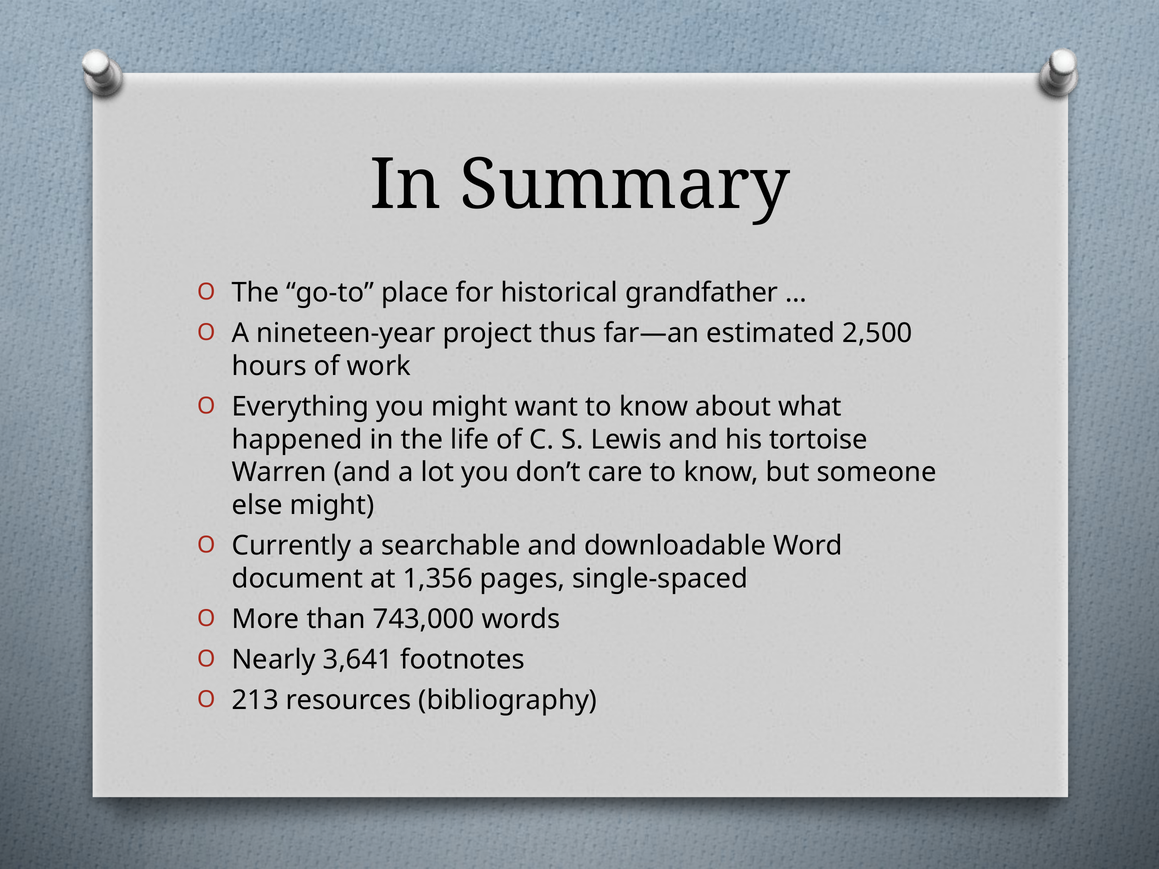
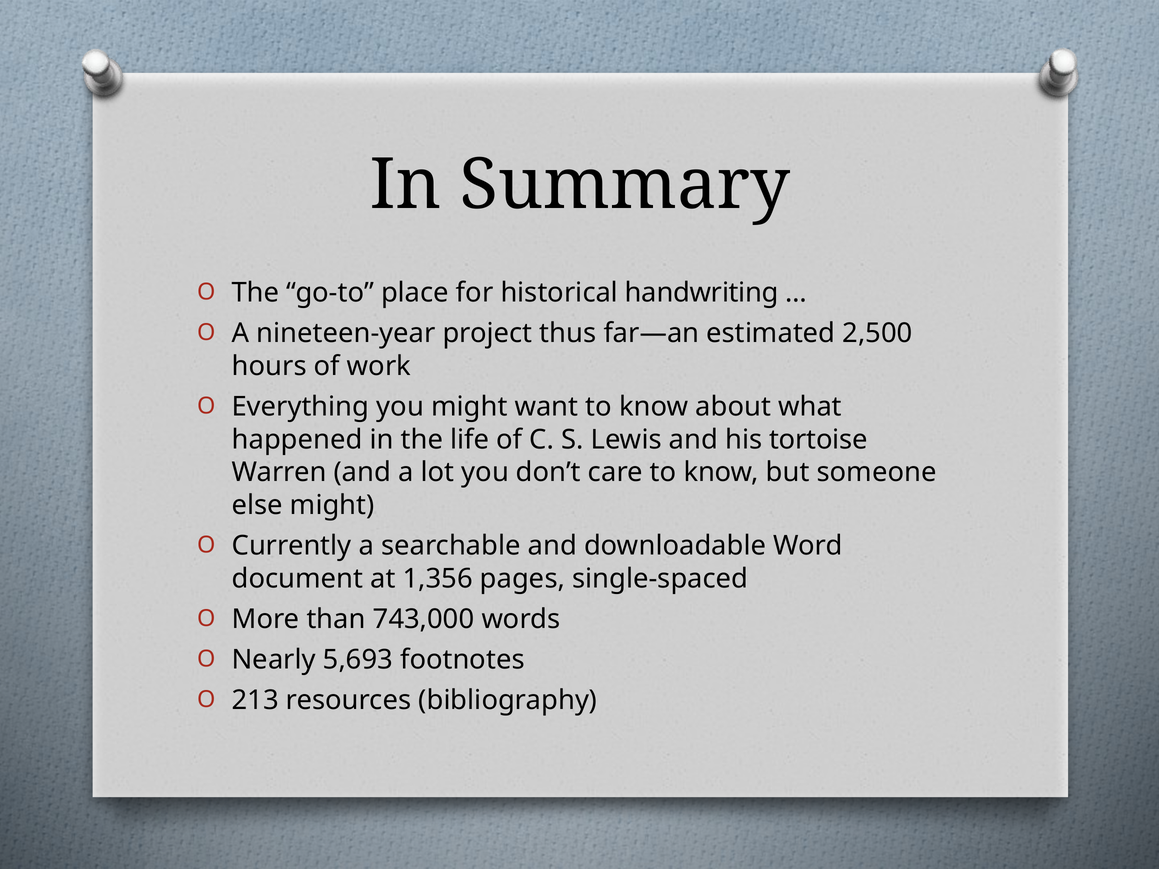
grandfather: grandfather -> handwriting (702, 293)
3,641: 3,641 -> 5,693 (358, 660)
